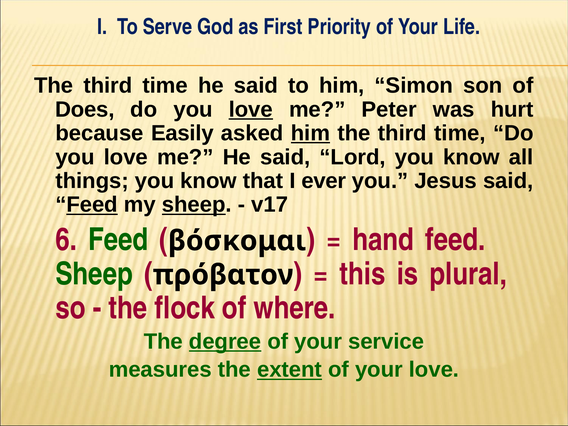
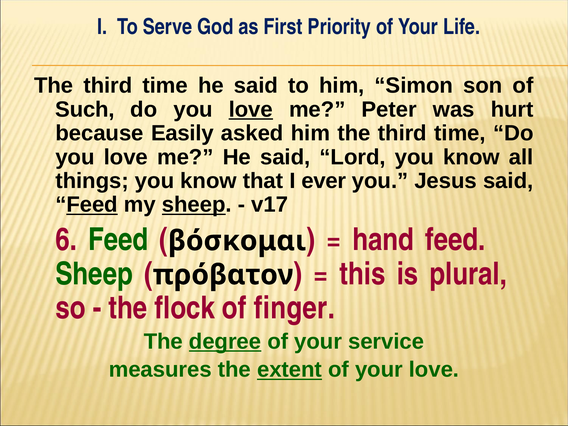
Does: Does -> Such (85, 109)
him underline: present -> none (310, 133)
where: where -> finger (294, 308)
